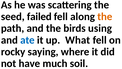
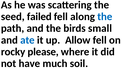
the colour: orange -> blue (105, 16)
using: using -> small (100, 28)
What: What -> Allow (78, 40)
saying: saying -> please (43, 51)
